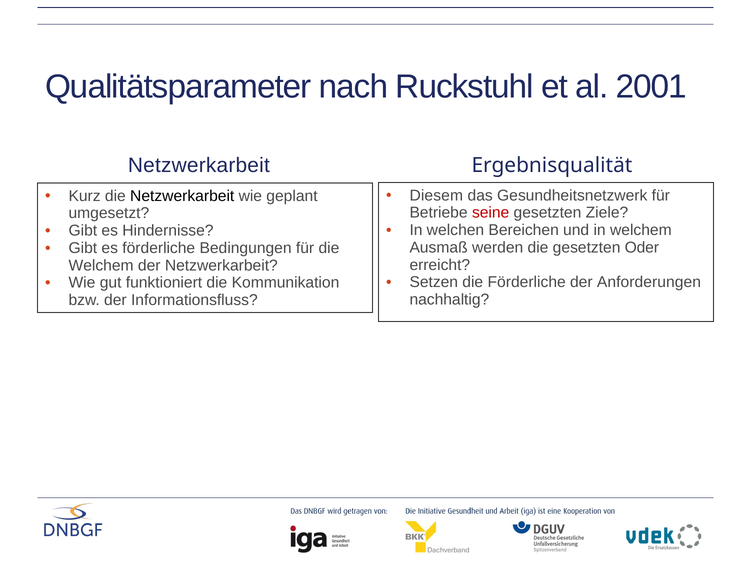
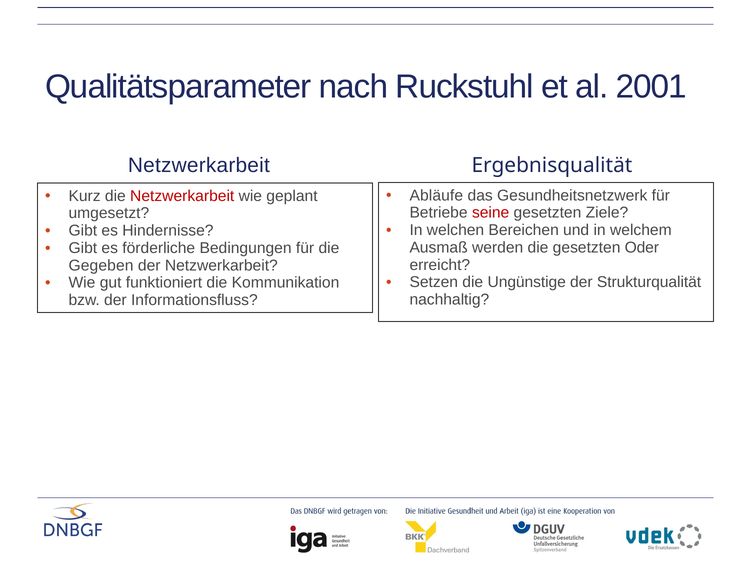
Diesem: Diesem -> Abläufe (436, 195)
Netzwerkarbeit colour: black -> red (182, 196)
Welchem: Welchem -> Gegeben (101, 266)
die Förderliche: Förderliche -> Ungünstige (527, 282)
Anforderungen: Anforderungen -> Strukturqualität (649, 282)
